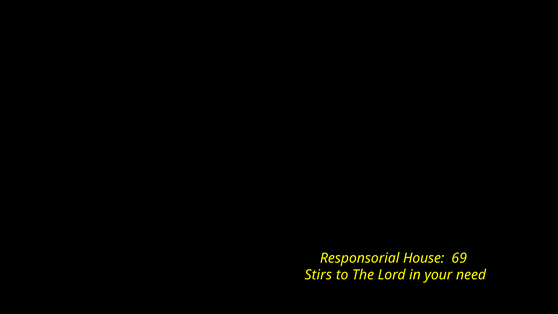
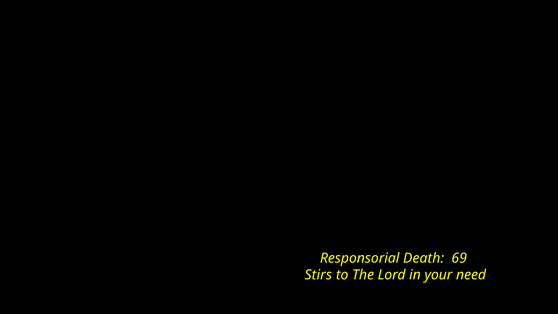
House: House -> Death (424, 258)
